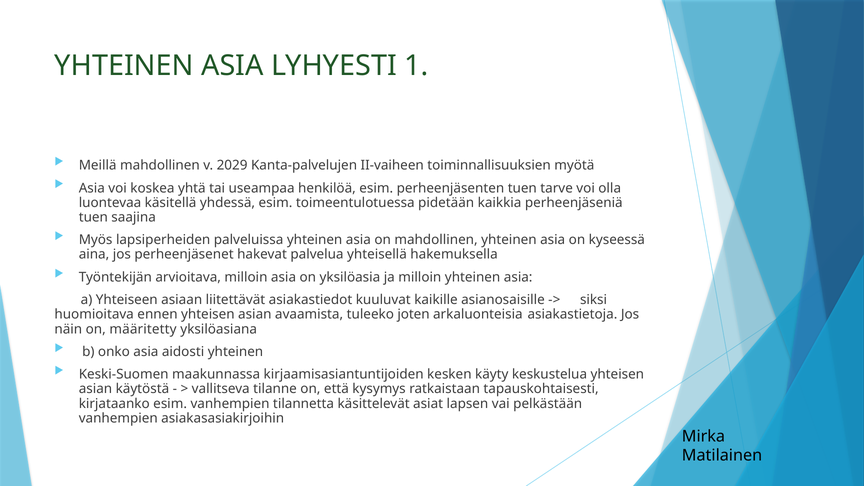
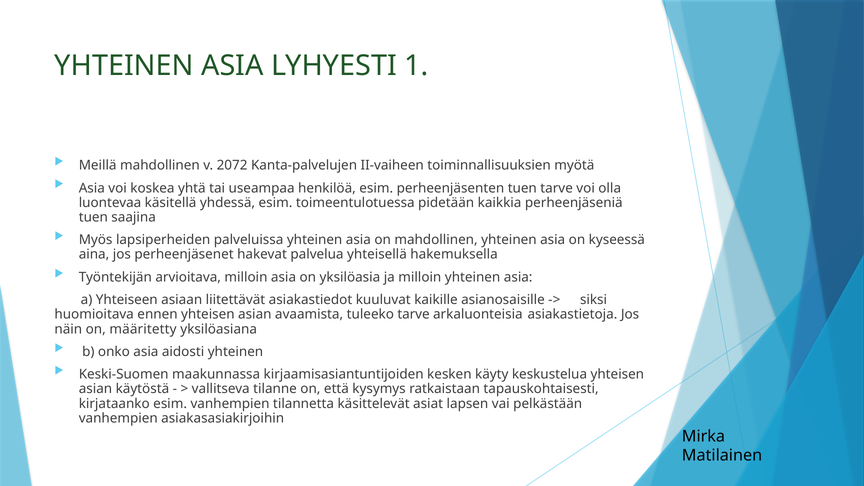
2029: 2029 -> 2072 (232, 165)
tuleeko joten: joten -> tarve (414, 314)
